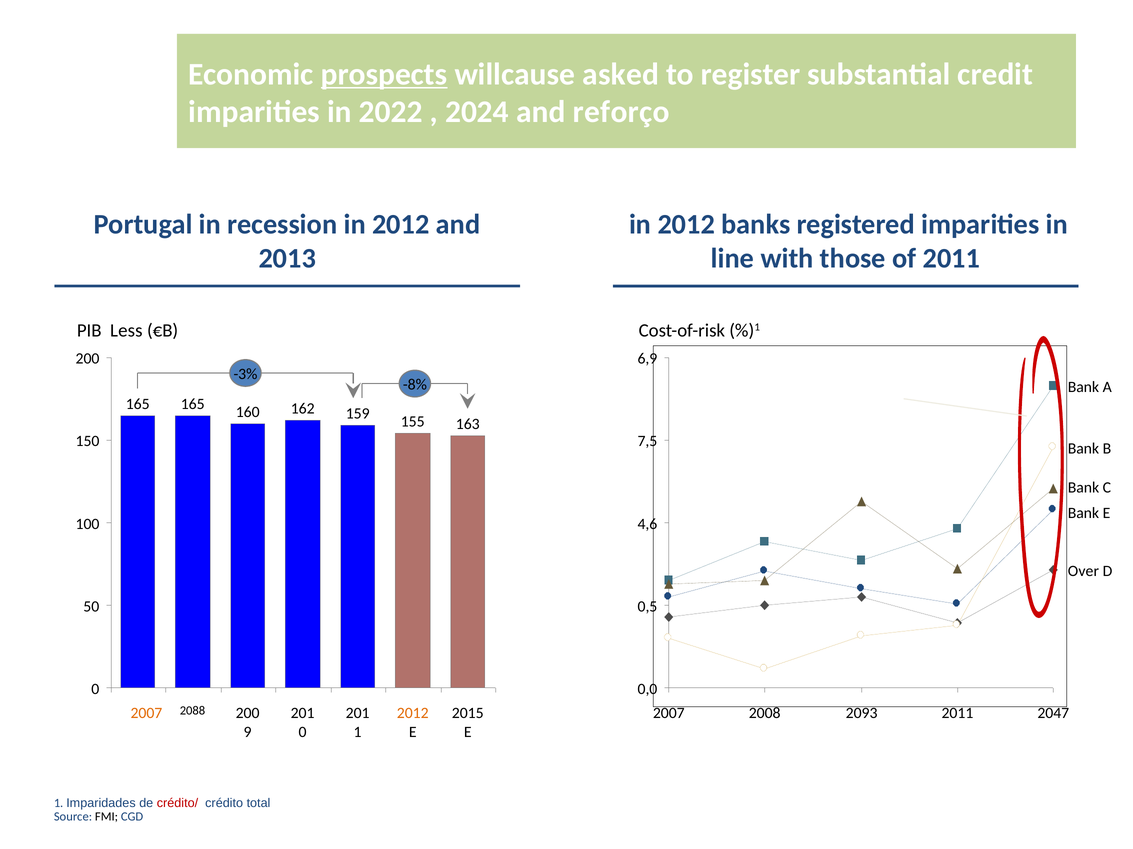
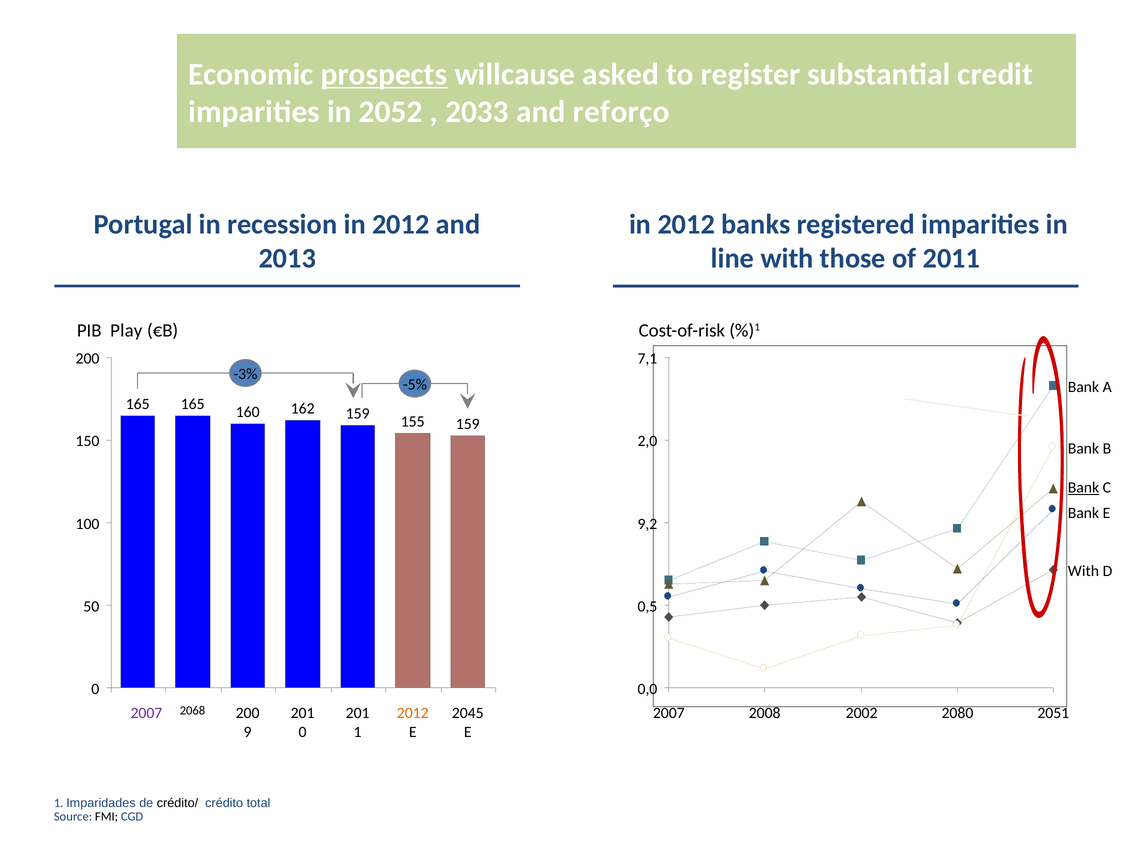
2022: 2022 -> 2052 (391, 112)
2024: 2024 -> 2033 (477, 112)
Less: Less -> Play (126, 331)
6,9: 6,9 -> 7,1 (647, 359)
-8%: -8% -> -5% (415, 385)
155 163: 163 -> 159 (468, 424)
7,5: 7,5 -> 2,0 (647, 442)
Bank underline: none -> present (1083, 488)
4,6: 4,6 -> 9,2 (647, 524)
Over: Over -> With (1083, 572)
2088: 2088 -> 2068 (192, 711)
2007 colour: orange -> purple (146, 714)
2015: 2015 -> 2045 (468, 714)
2093: 2093 -> 2002 (862, 714)
2007 2011: 2011 -> 2080 (957, 714)
2047: 2047 -> 2051 (1053, 714)
crédito/ colour: red -> black (177, 804)
